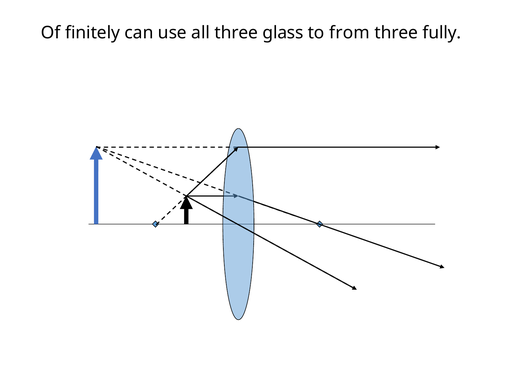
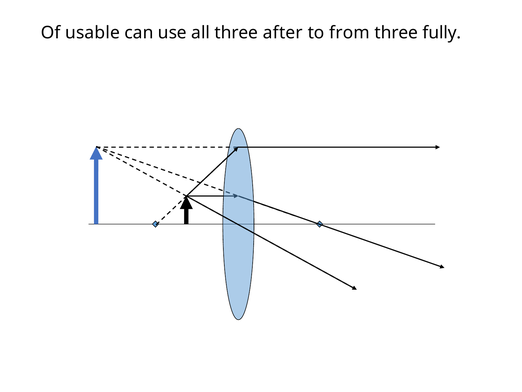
finitely: finitely -> usable (93, 33)
glass: glass -> after (283, 33)
